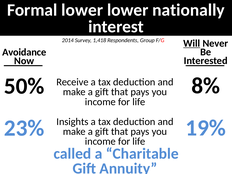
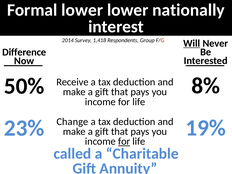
Avoidance: Avoidance -> Difference (24, 52)
Insights: Insights -> Change (72, 122)
for underline: none -> present (124, 141)
